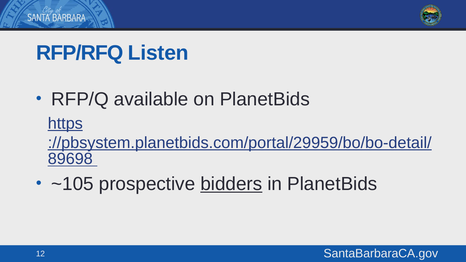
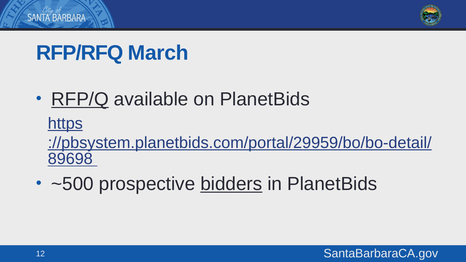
Listen: Listen -> March (158, 53)
RFP/Q underline: none -> present (80, 99)
~105: ~105 -> ~500 (72, 184)
